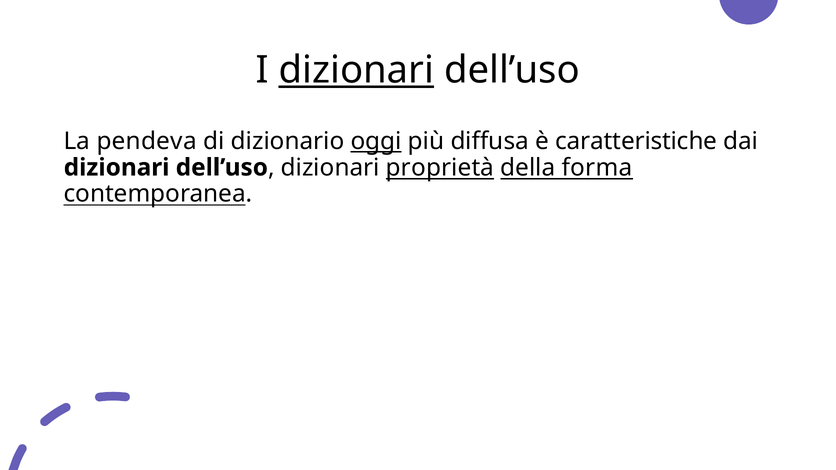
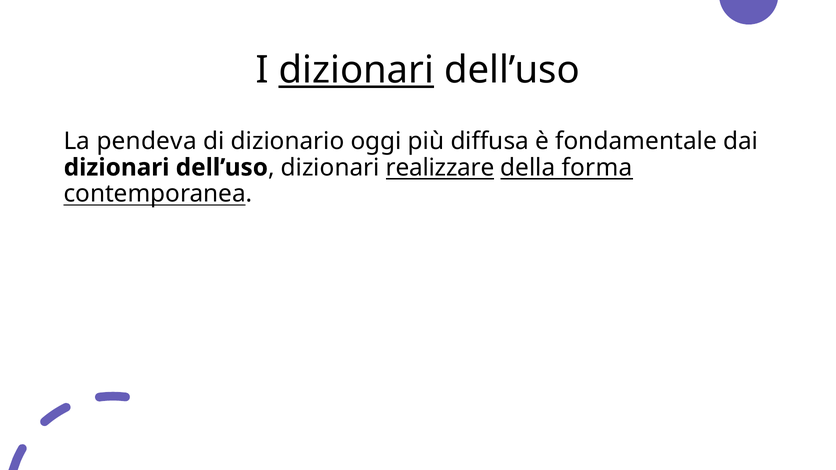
oggi underline: present -> none (376, 141)
caratteristiche: caratteristiche -> fondamentale (636, 141)
proprietà: proprietà -> realizzare (440, 168)
